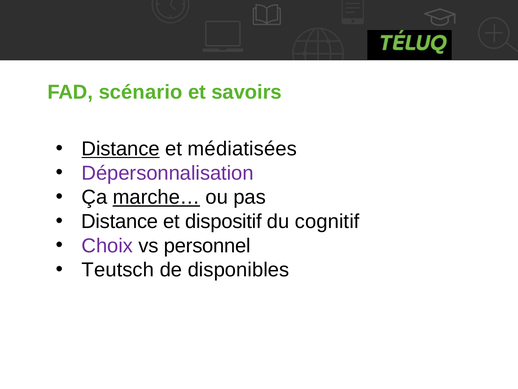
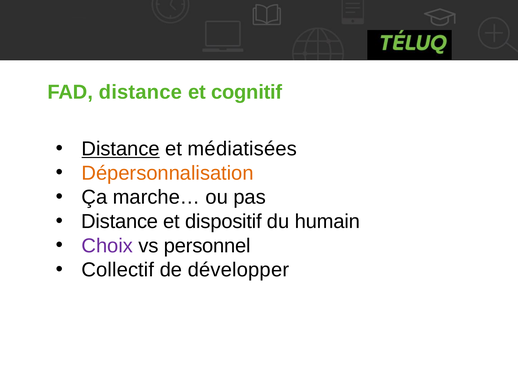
FAD scénario: scénario -> distance (140, 92)
savoirs: savoirs -> cognitif (247, 92)
Dépersonnalisation colour: purple -> orange (168, 173)
marche… underline: present -> none (156, 197)
cognitif: cognitif -> humain (327, 221)
Teutsch: Teutsch -> Collectif (118, 270)
disponibles: disponibles -> développer (238, 270)
